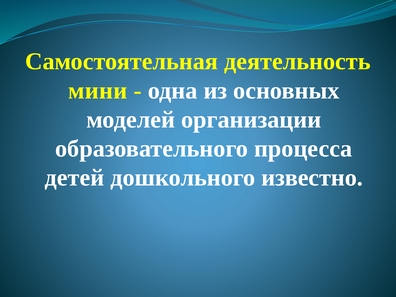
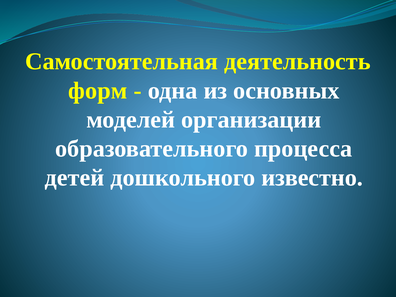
мини: мини -> форм (98, 91)
